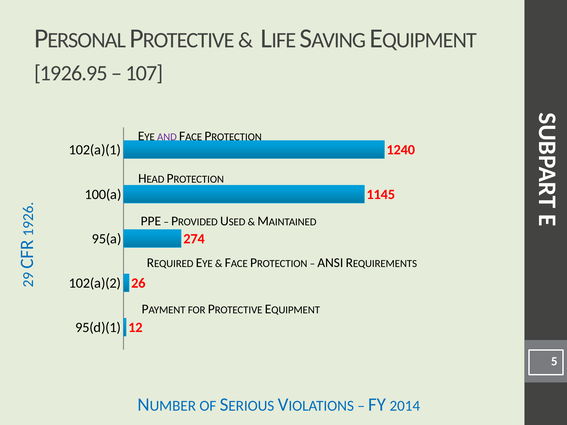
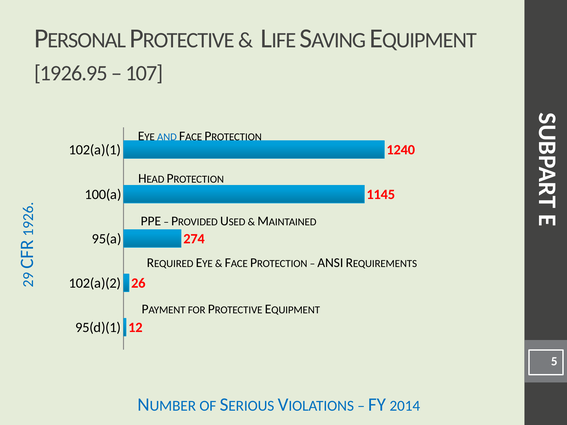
AND colour: purple -> blue (167, 137)
